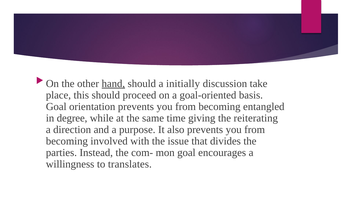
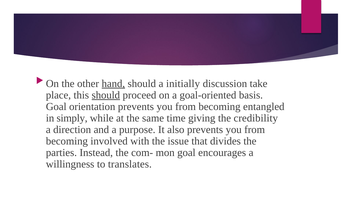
should underline: none -> present (106, 95)
degree: degree -> simply (72, 118)
reiterating: reiterating -> credibility (256, 118)
